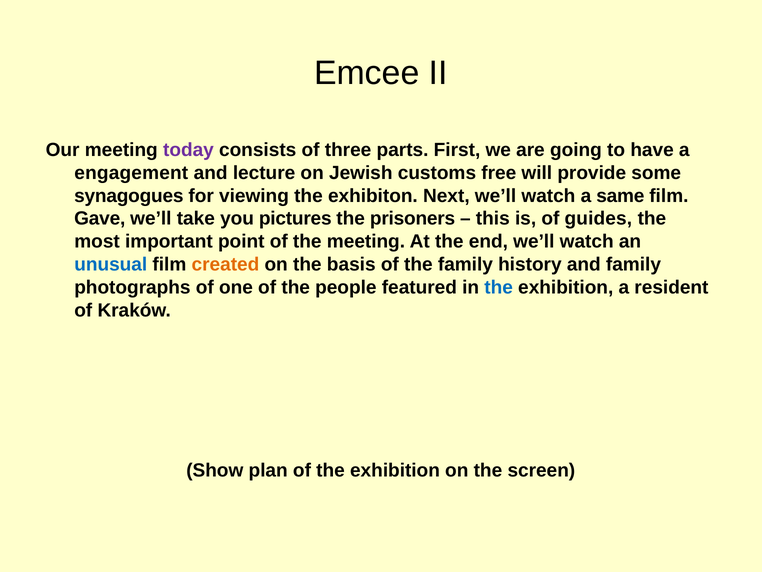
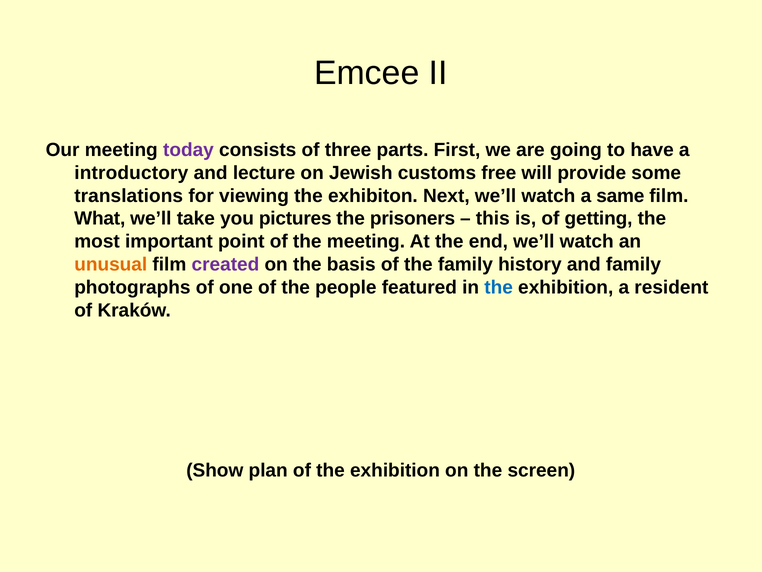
engagement: engagement -> introductory (131, 173)
synagogues: synagogues -> translations (129, 196)
Gave: Gave -> What (100, 219)
guides: guides -> getting (599, 219)
unusual colour: blue -> orange (111, 264)
created colour: orange -> purple (225, 264)
